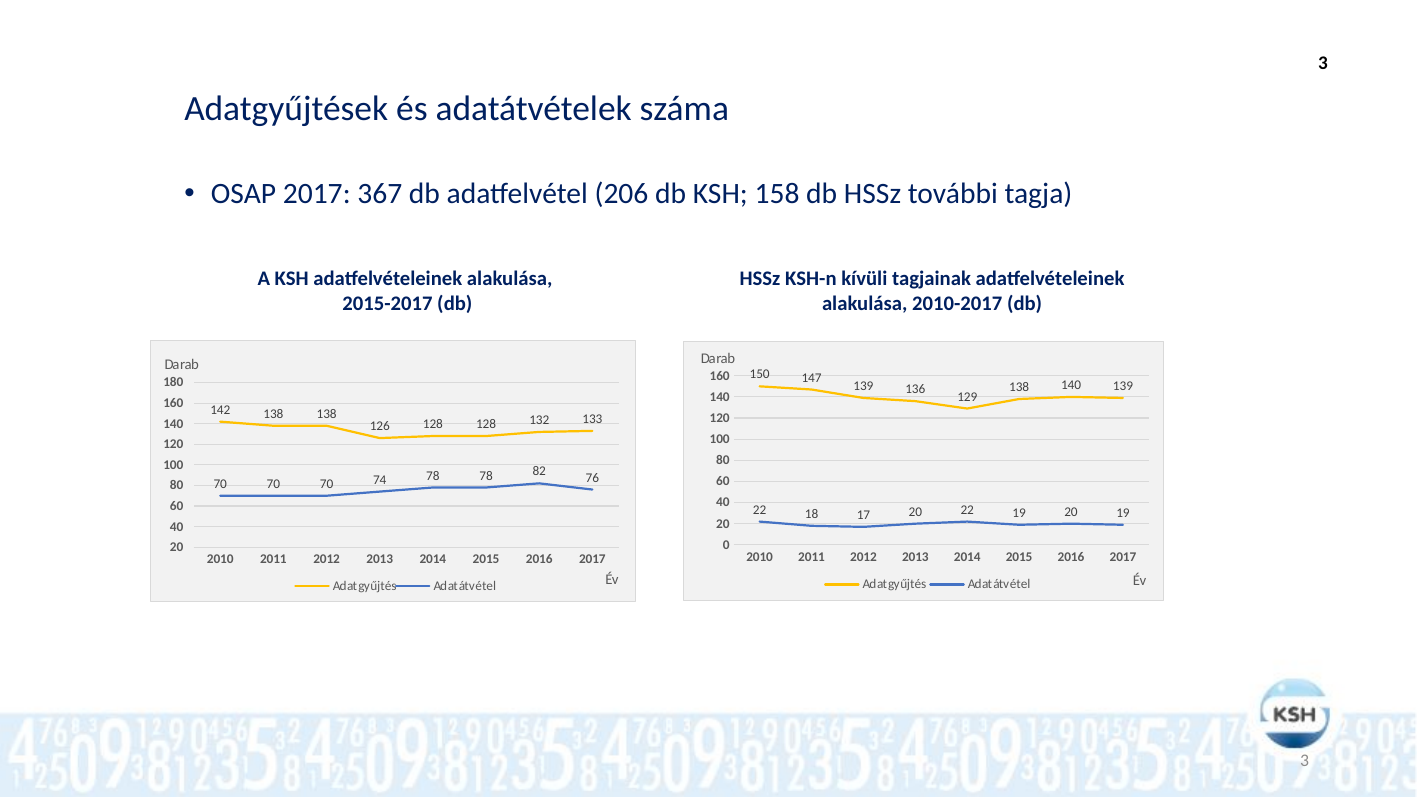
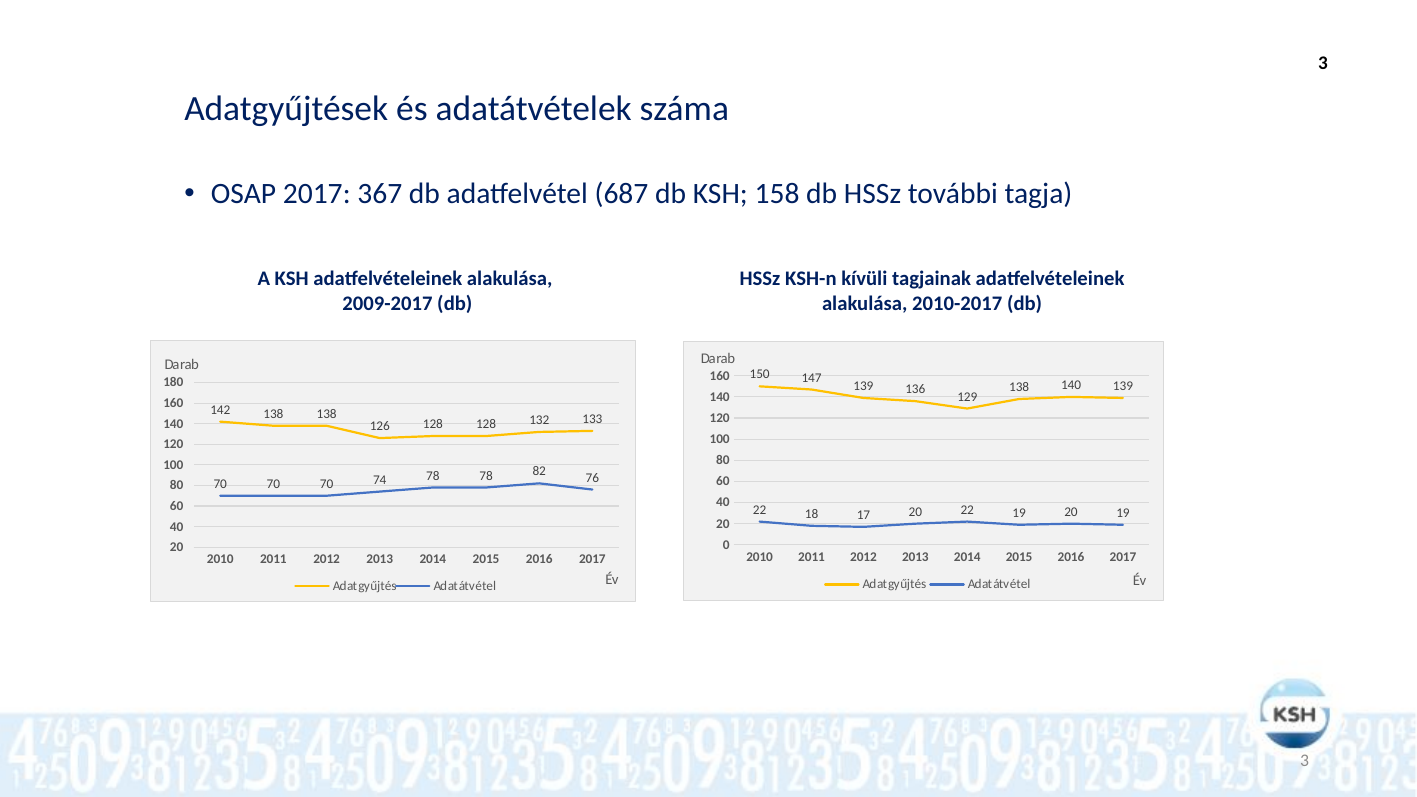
206: 206 -> 687 (621, 194)
2015-2017: 2015-2017 -> 2009-2017 (387, 304)
